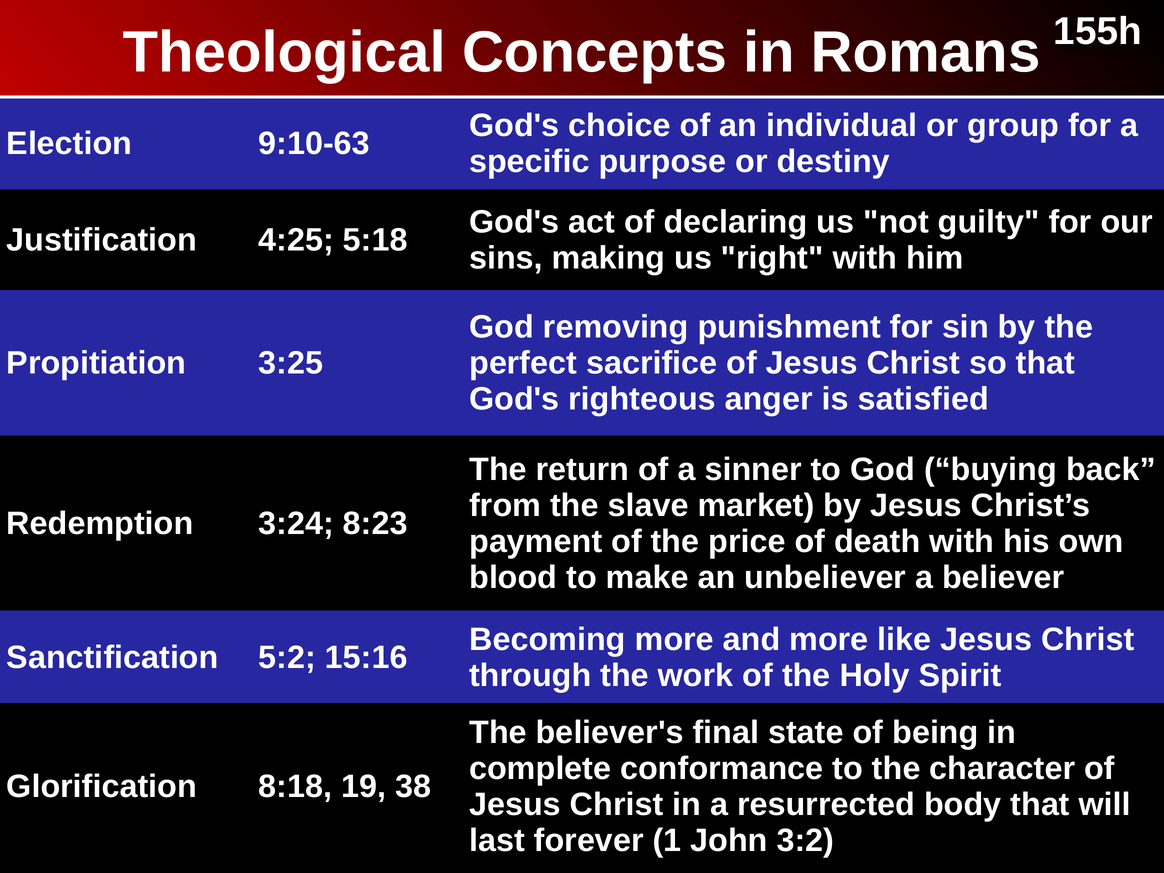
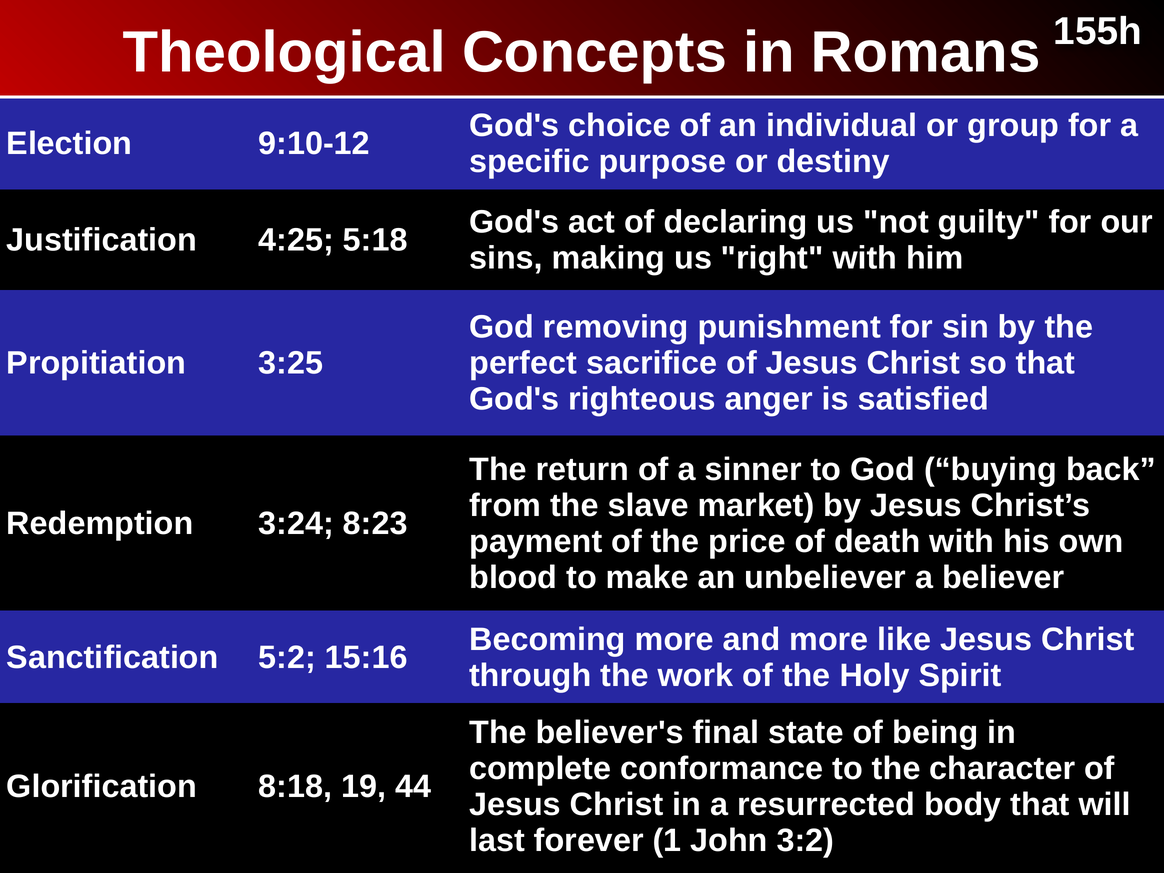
9:10-63: 9:10-63 -> 9:10-12 (314, 144)
38: 38 -> 44 (413, 787)
